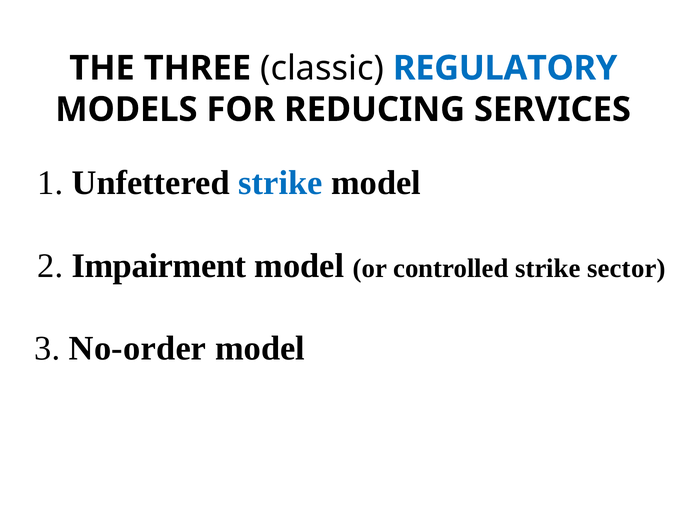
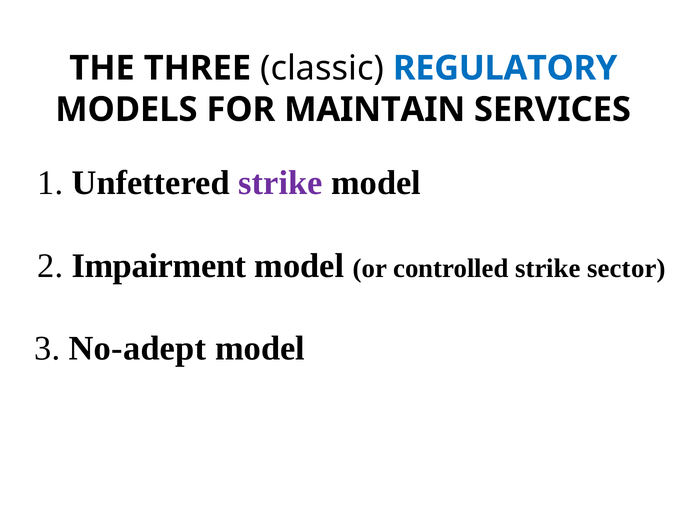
REDUCING: REDUCING -> MAINTAIN (375, 109)
strike colour: blue -> purple (280, 183)
No-order: No-order -> No-adept (138, 348)
